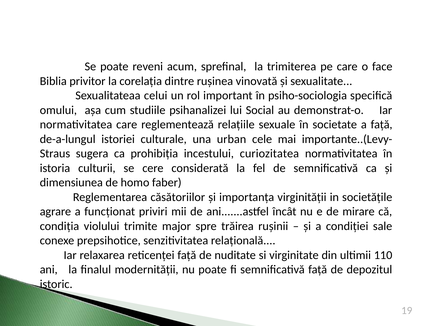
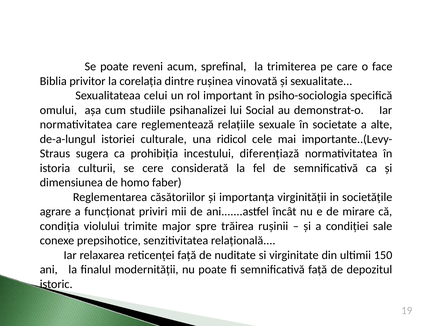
a față: față -> alte (382, 124)
urban: urban -> ridicol (232, 139)
curiozitatea: curiozitatea -> diferențiază (269, 153)
110: 110 -> 150 (383, 255)
